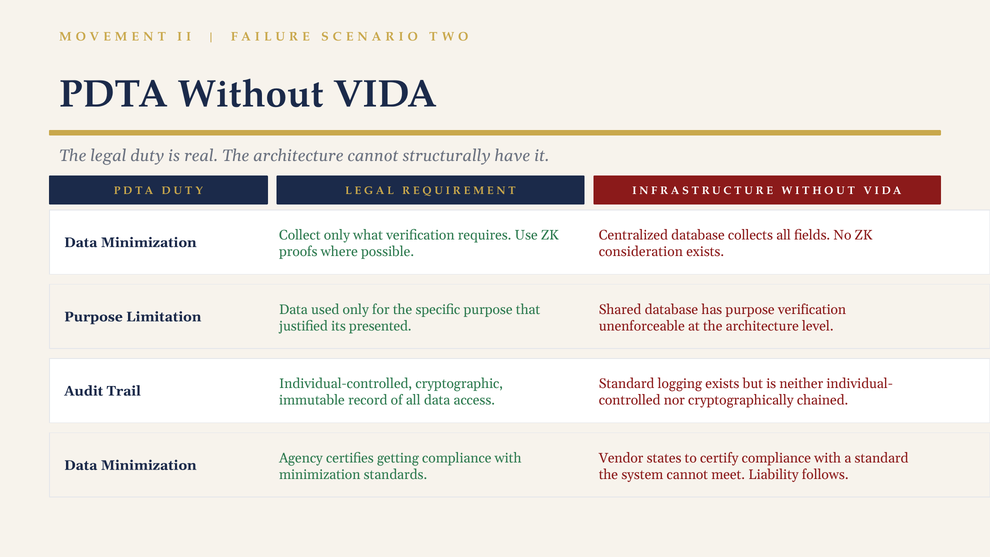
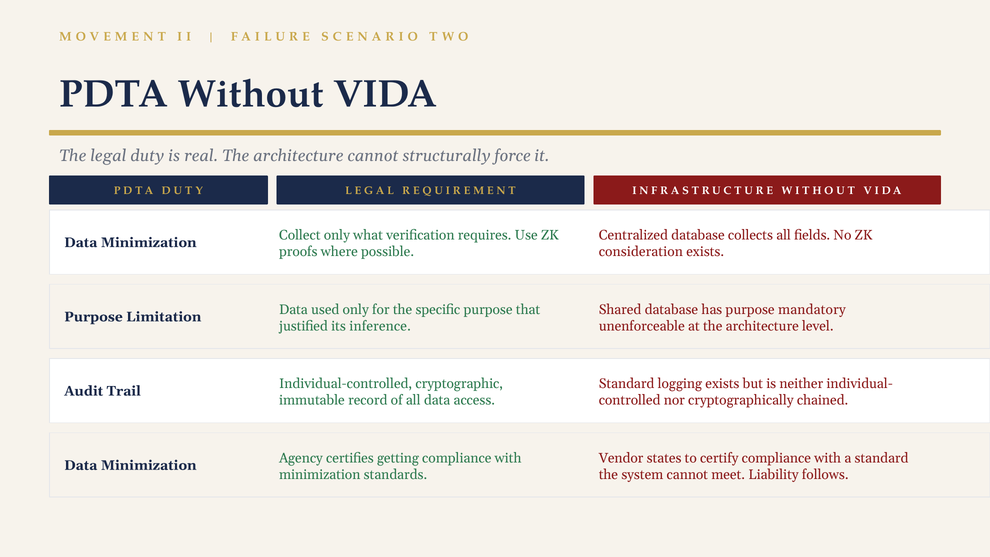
have: have -> force (513, 156)
purpose verification: verification -> mandatory (812, 309)
presented: presented -> inference (380, 326)
